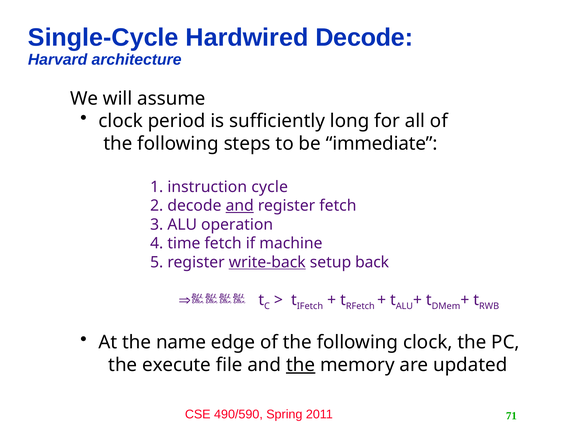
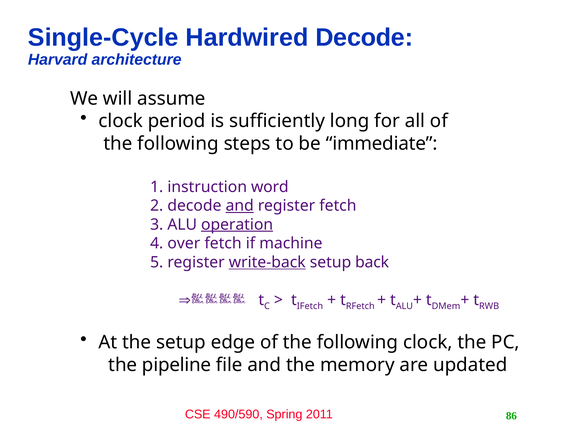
cycle: cycle -> word (270, 187)
operation underline: none -> present (237, 224)
time: time -> over (184, 243)
the name: name -> setup (181, 342)
execute: execute -> pipeline (177, 365)
the underline: present -> none (301, 365)
71: 71 -> 86 (511, 415)
